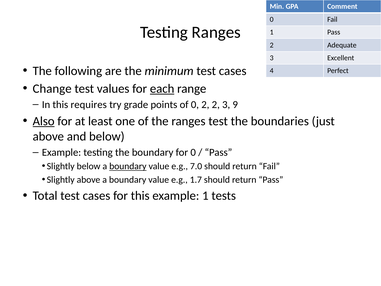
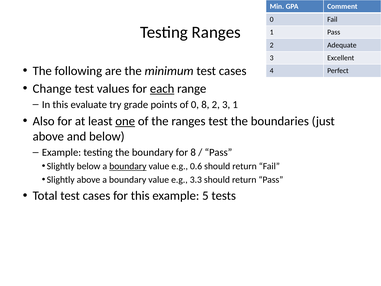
requires: requires -> evaluate (89, 104)
0 2: 2 -> 8 (205, 104)
3 9: 9 -> 1 (235, 104)
Also underline: present -> none (44, 121)
one underline: none -> present (125, 121)
for 0: 0 -> 8 (193, 152)
7.0: 7.0 -> 0.6 (196, 166)
1.7: 1.7 -> 3.3 (196, 180)
example 1: 1 -> 5 (205, 196)
